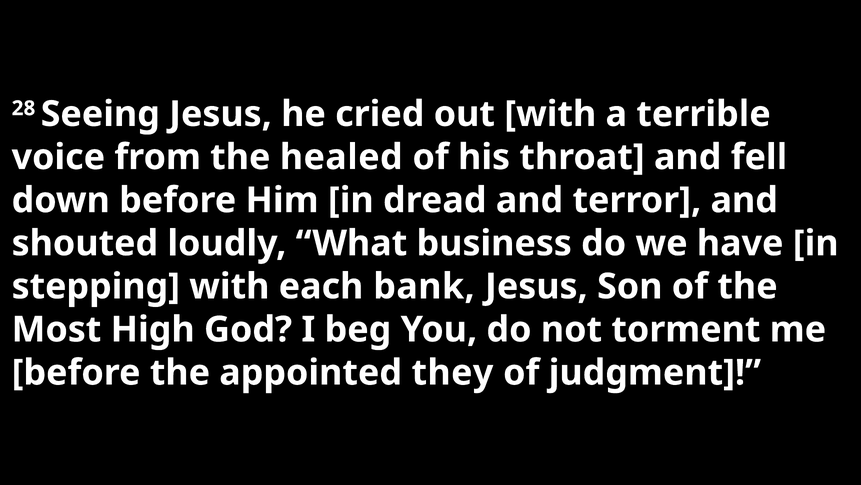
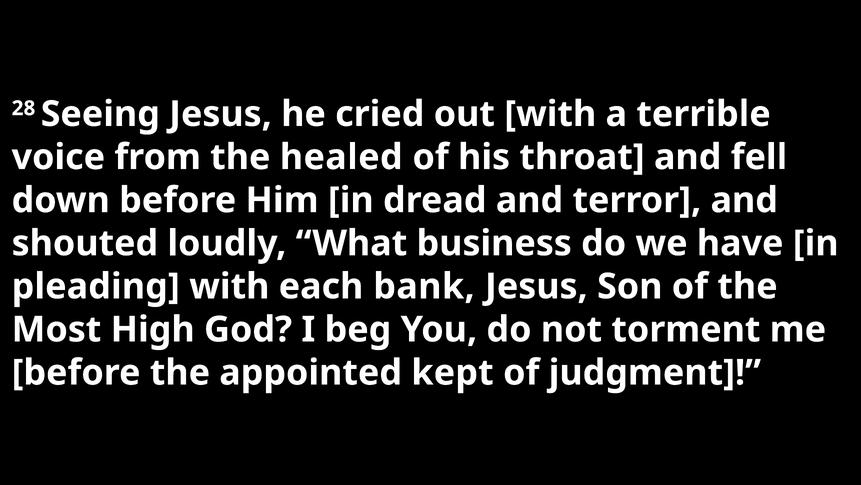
stepping: stepping -> pleading (96, 286)
they: they -> kept (452, 372)
